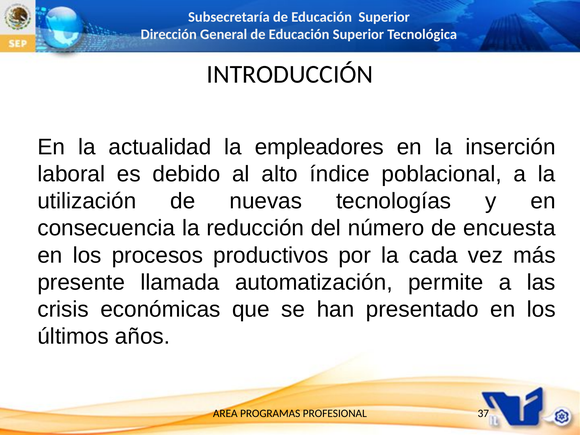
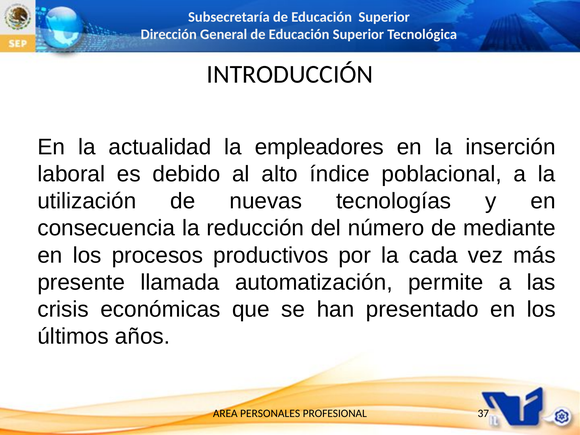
encuesta: encuesta -> mediante (509, 228)
PROGRAMAS: PROGRAMAS -> PERSONALES (270, 414)
